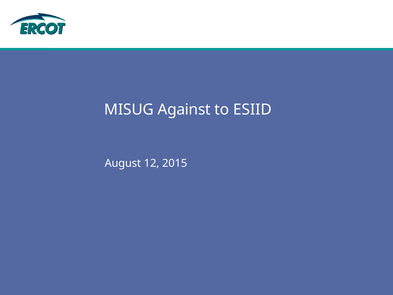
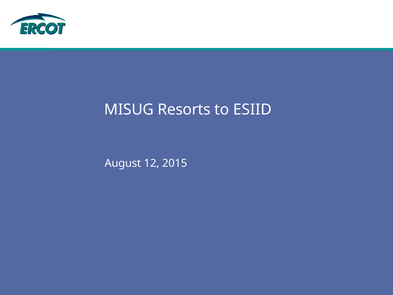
Against: Against -> Resorts (184, 110)
